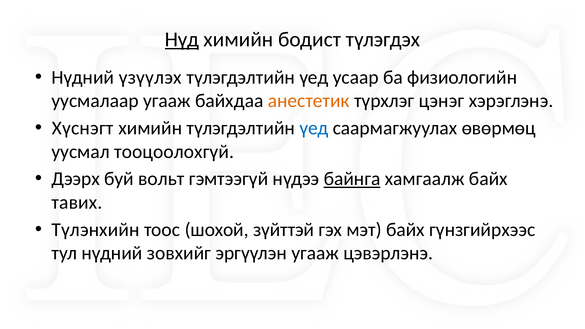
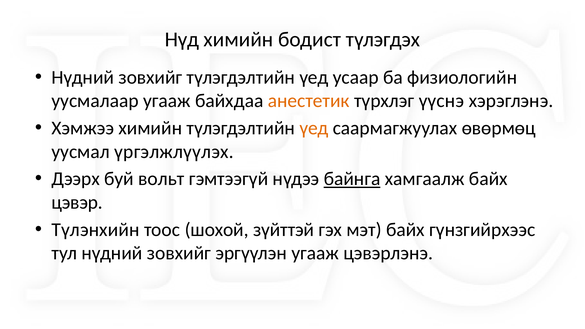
Нүд underline: present -> none (182, 39)
үзүүлэх: үзүүлэх -> зовхийг (150, 77)
цэнэг: цэнэг -> үүснэ (441, 101)
Хүснэгт: Хүснэгт -> Хэмжээ (83, 128)
үед colour: blue -> orange (314, 128)
тооцоолохгүй: тооцоолохгүй -> үргэлжлүүлэх (174, 152)
тавих: тавих -> цэвэр (77, 202)
